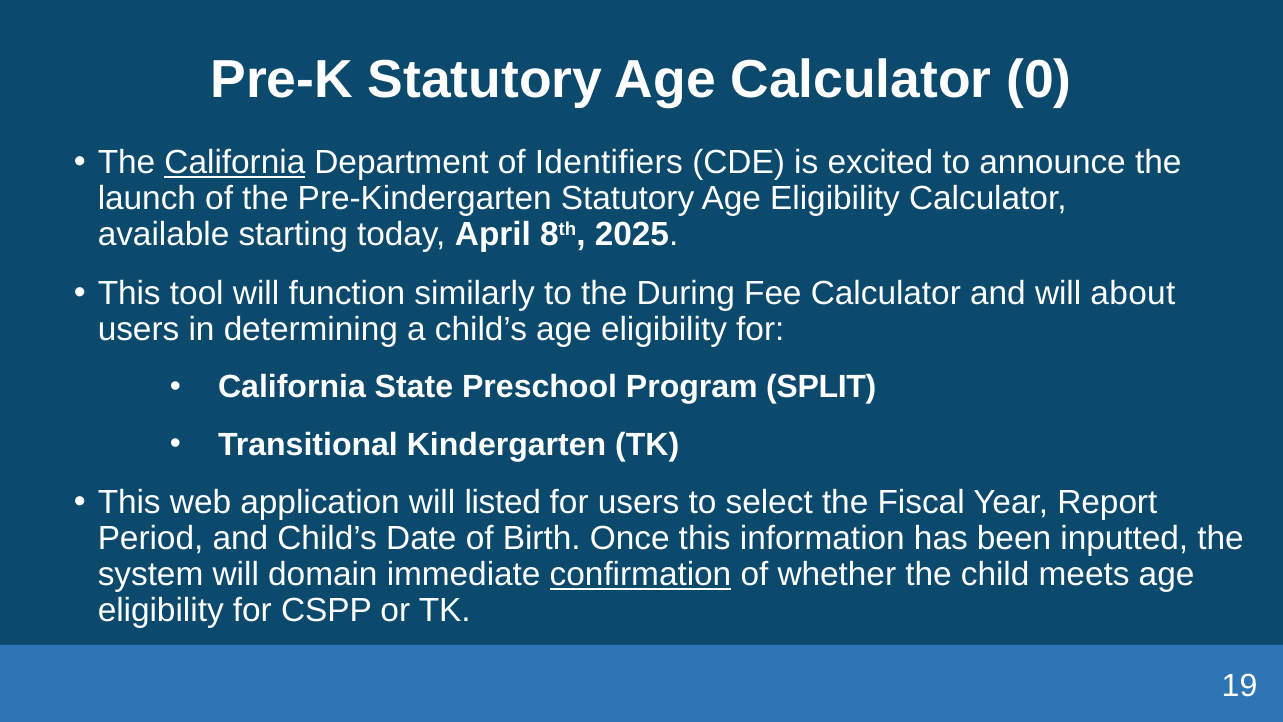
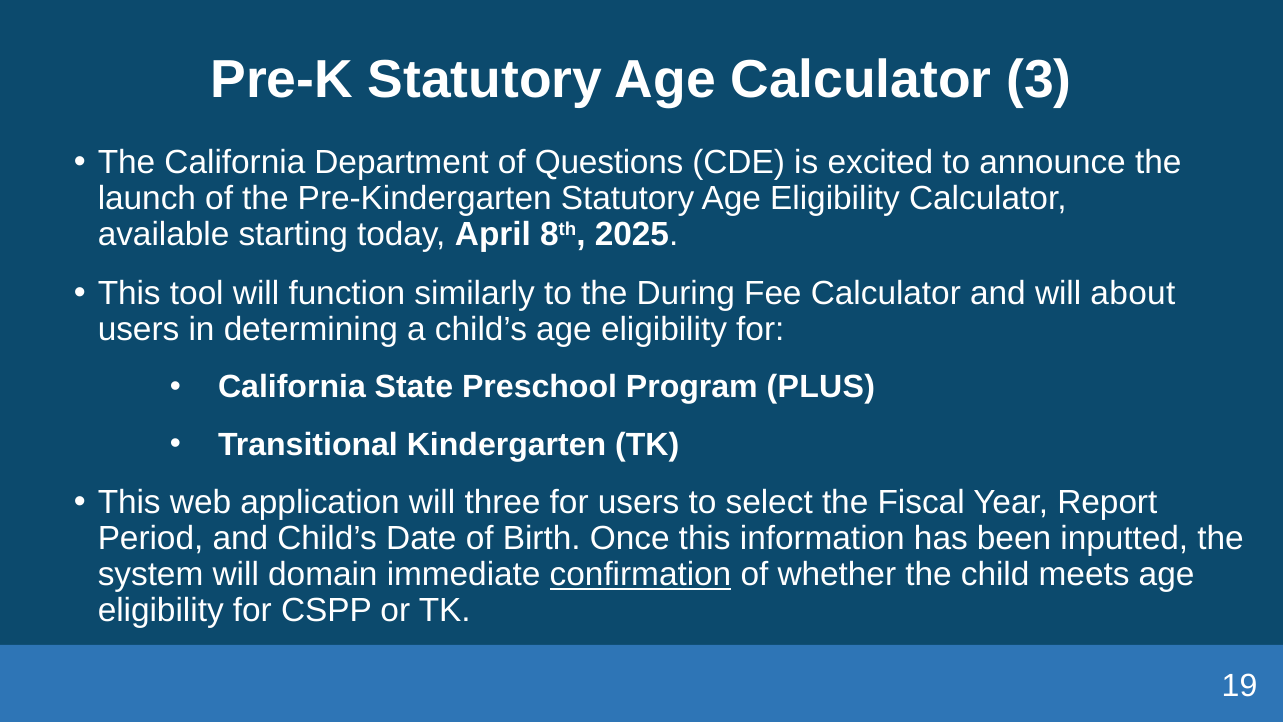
0: 0 -> 3 (1039, 79)
California underline: present -> none (235, 162)
Identifiers: Identifiers -> Questions (609, 162)
SPLIT: SPLIT -> PLUS (821, 387)
listed: listed -> three (503, 502)
